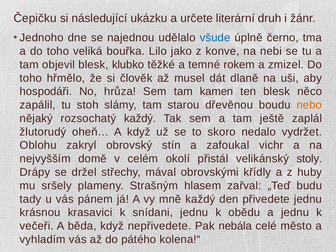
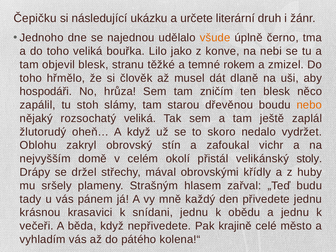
všude colour: blue -> orange (215, 38)
klubko: klubko -> stranu (128, 65)
kamen: kamen -> zničím (216, 92)
rozsochatý každý: každý -> veliká (140, 118)
nebála: nebála -> krajině (235, 226)
